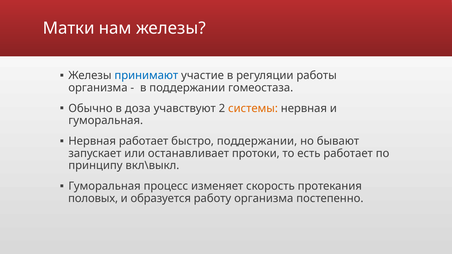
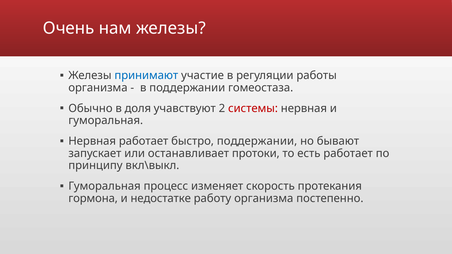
Матки: Матки -> Очень (69, 28)
доза: доза -> доля (138, 108)
системы colour: orange -> red (253, 108)
половых: половых -> гормона (93, 199)
образуется: образуется -> недостатке (161, 199)
